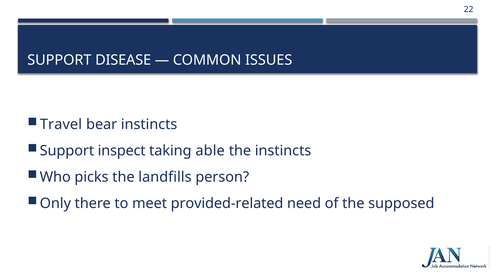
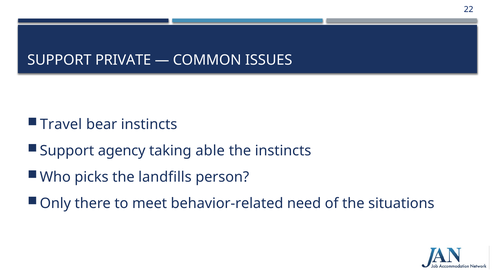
DISEASE: DISEASE -> PRIVATE (123, 60)
inspect: inspect -> agency (122, 151)
provided-related: provided-related -> behavior-related (227, 204)
supposed: supposed -> situations (401, 204)
